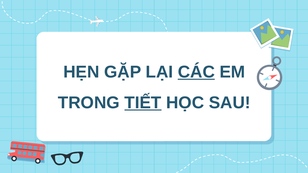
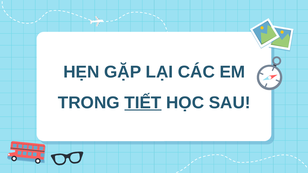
CÁC underline: present -> none (196, 72)
